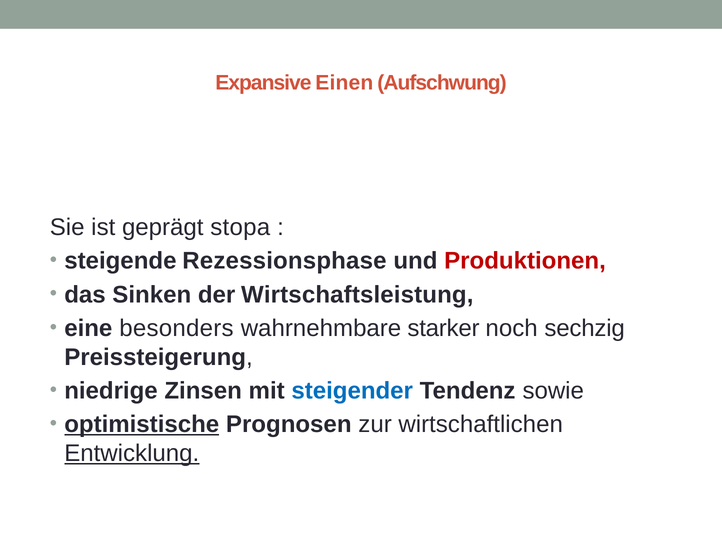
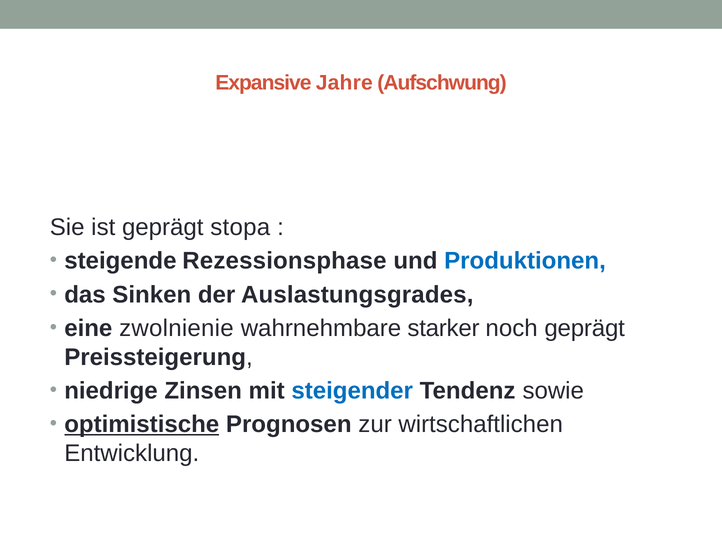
Einen: Einen -> Jahre (344, 83)
Produktionen colour: red -> blue (525, 261)
Wirtschaftsleistung: Wirtschaftsleistung -> Auslastungsgrades (357, 295)
besonders: besonders -> zwolnienie (176, 329)
noch sechzig: sechzig -> geprägt (585, 329)
Entwicklung underline: present -> none (132, 454)
